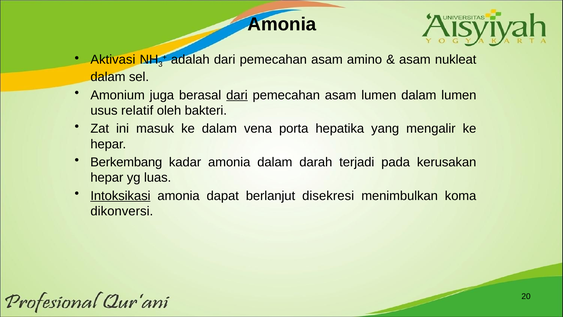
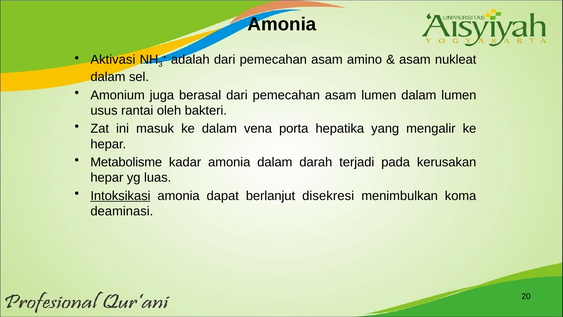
dari underline: present -> none (237, 95)
relatif: relatif -> rantai (137, 110)
Berkembang: Berkembang -> Metabolisme (126, 162)
dikonversi: dikonversi -> deaminasi (122, 211)
